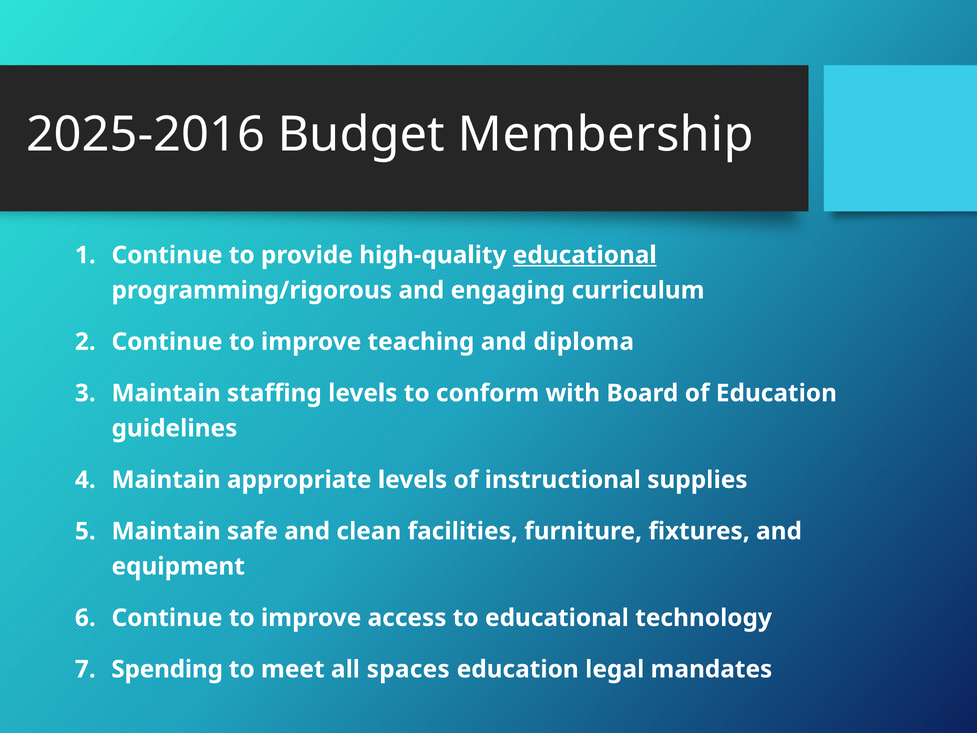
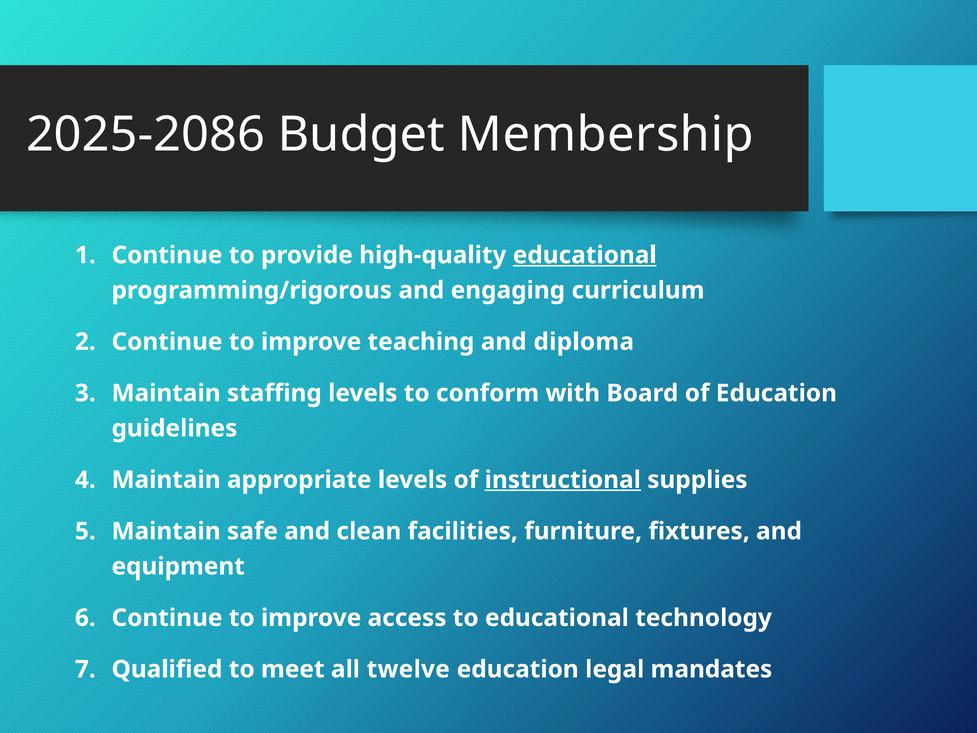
2025-2016: 2025-2016 -> 2025-2086 (146, 135)
instructional underline: none -> present (563, 480)
Spending: Spending -> Qualified (167, 669)
spaces: spaces -> twelve (408, 669)
